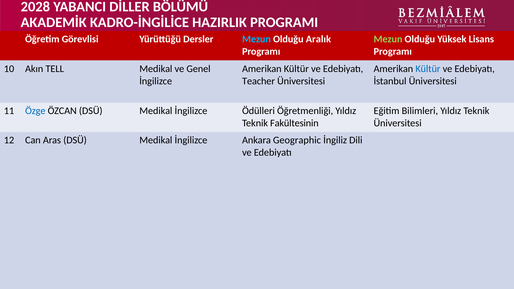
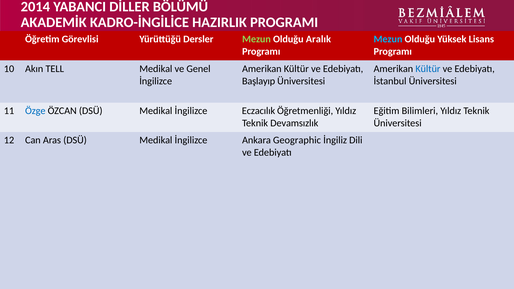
2028: 2028 -> 2014 (35, 7)
Mezun colour: light blue -> light green (256, 39)
Mezun colour: light green -> light blue (388, 39)
Teacher: Teacher -> Başlayıp (259, 81)
Ödülleri: Ödülleri -> Eczacılık (259, 111)
Fakültesinin: Fakültesinin -> Devamsızlık (294, 123)
